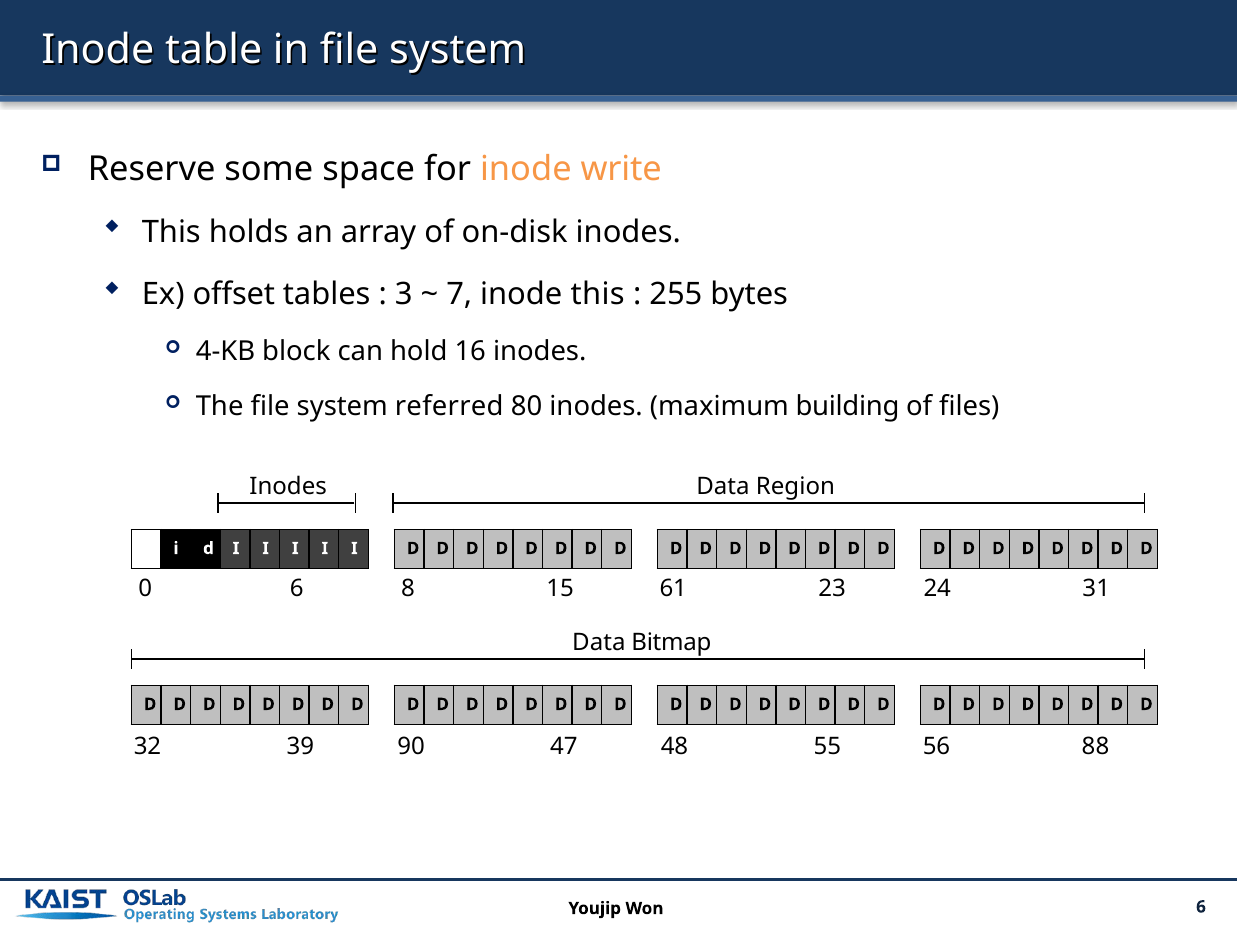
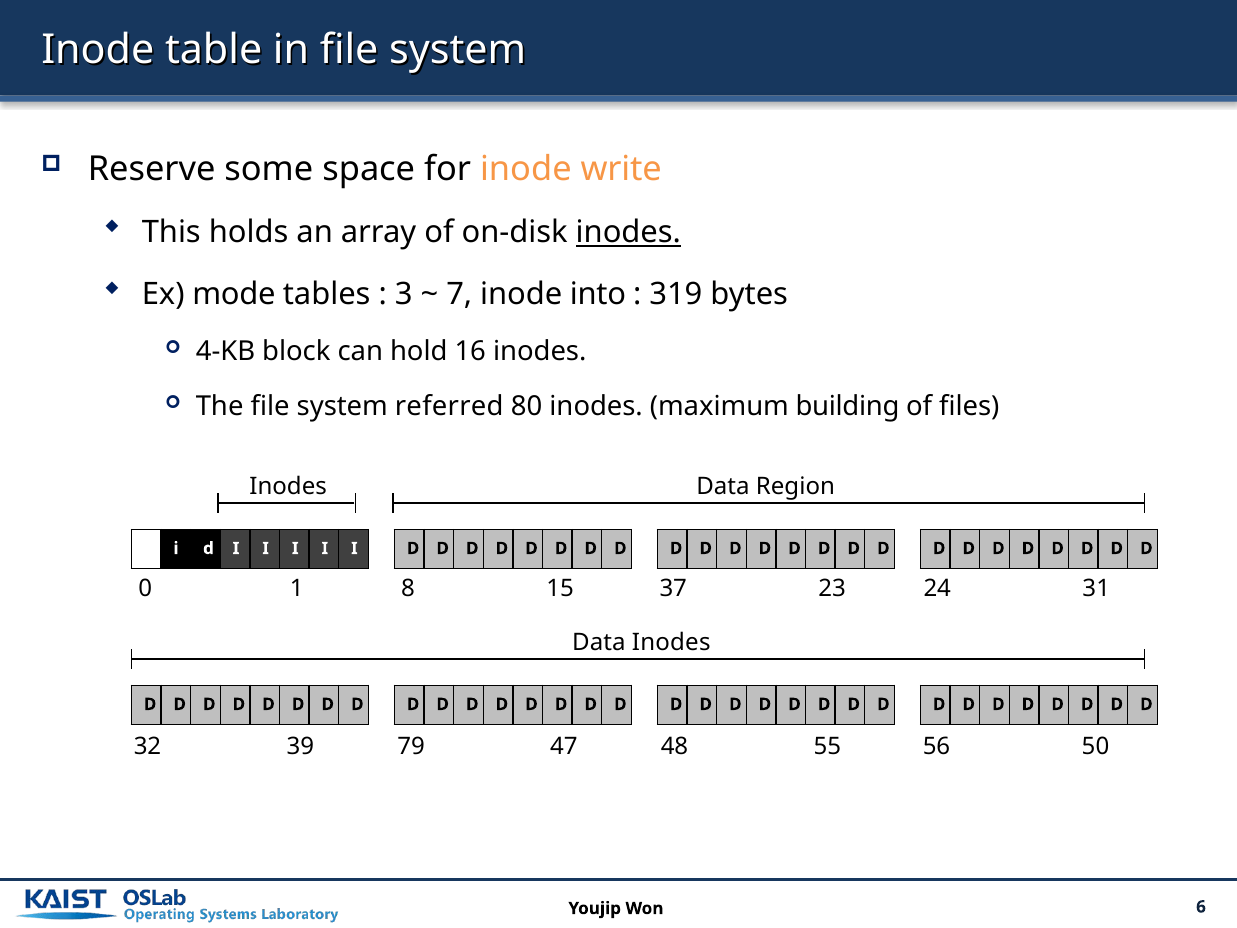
inodes underline: none -> present (628, 233)
offset: offset -> mode (234, 294)
inode this: this -> into (598, 294)
255: 255 -> 319 (676, 294)
0 6: 6 -> 1 (297, 588)
61: 61 -> 37 (673, 588)
Data Bitmap: Bitmap -> Inodes (671, 642)
90: 90 -> 79 (411, 746)
88: 88 -> 50 (1096, 746)
